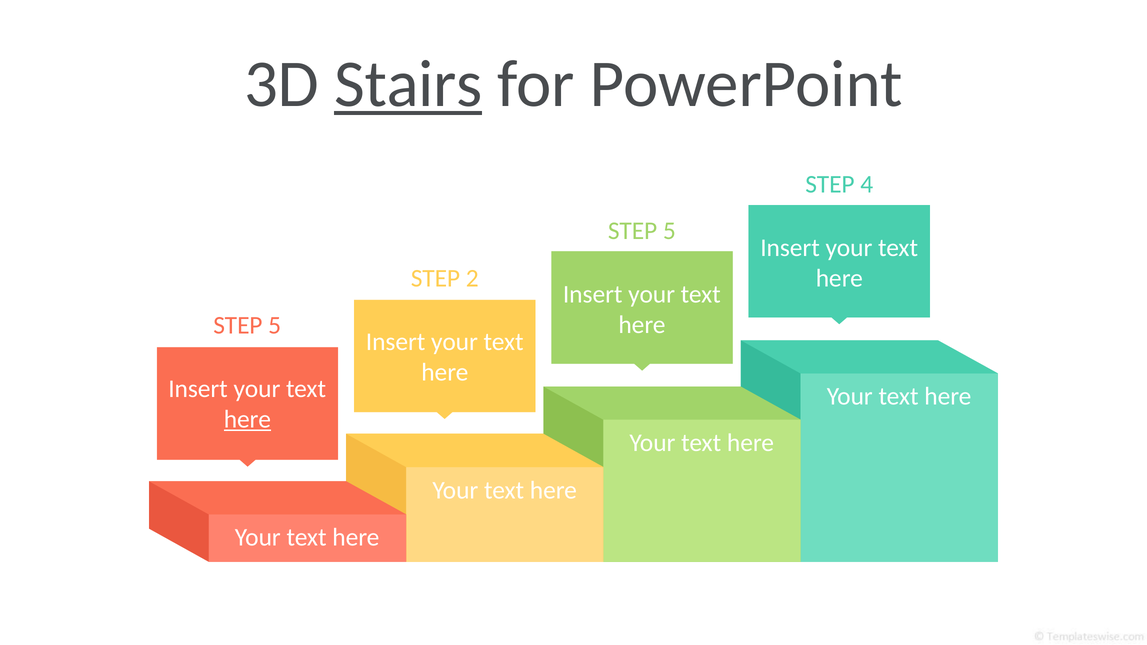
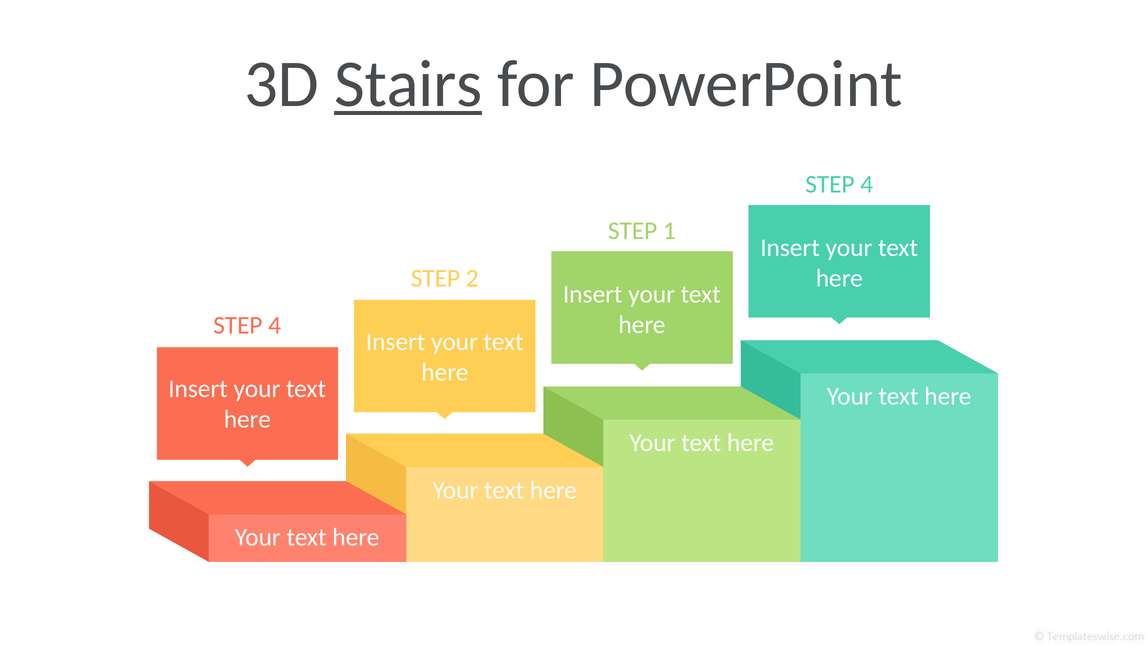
5: 5 -> 1 (669, 231)
5: 5 -> 4 (275, 325)
here underline: present -> none (247, 420)
